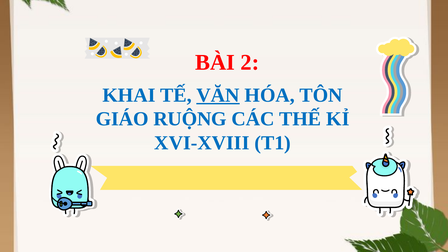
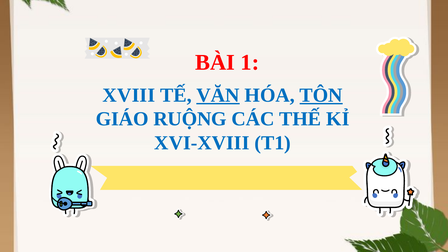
2: 2 -> 1 (250, 63)
KHAI: KHAI -> XVIII (129, 95)
TÔN underline: none -> present (321, 95)
